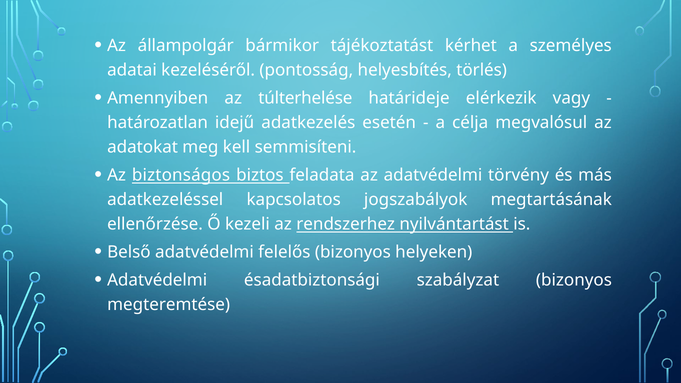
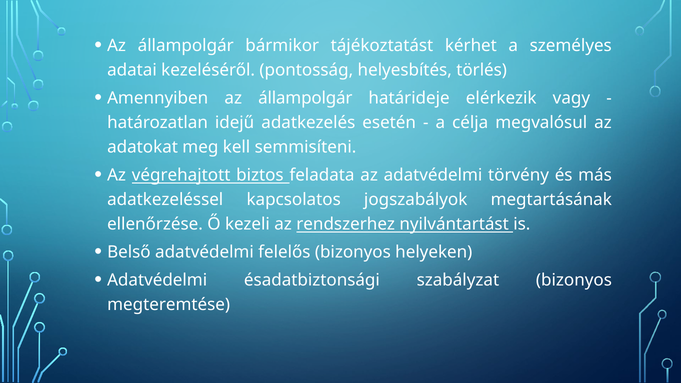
Amennyiben az túlterhelése: túlterhelése -> állampolgár (305, 98)
biztonságos: biztonságos -> végrehajtott (181, 175)
